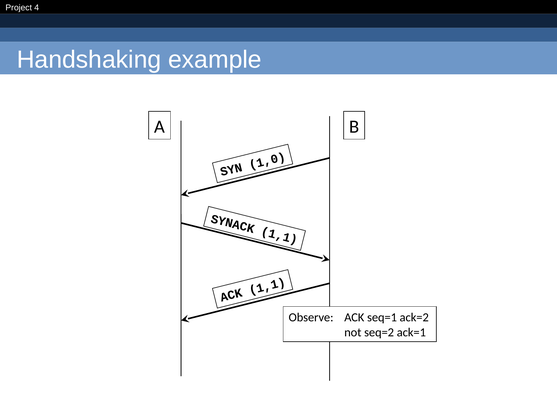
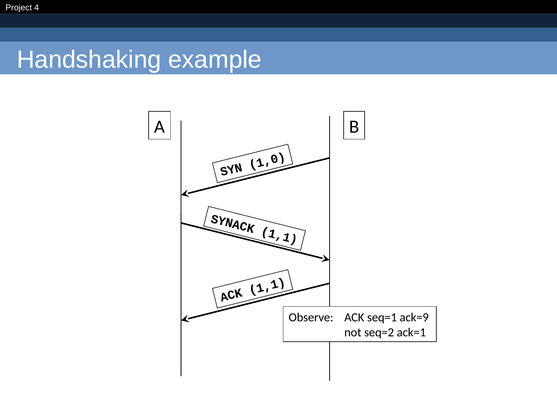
ack=2: ack=2 -> ack=9 (414, 317)
